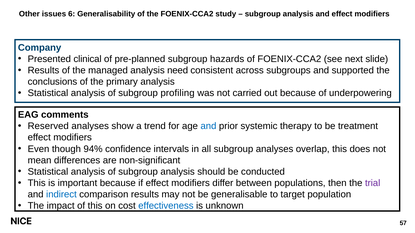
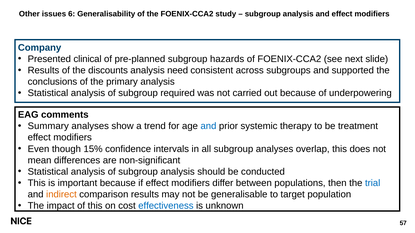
managed: managed -> discounts (108, 71)
profiling: profiling -> required (178, 93)
Reserved: Reserved -> Summary (48, 126)
94%: 94% -> 15% (93, 149)
trial colour: purple -> blue (373, 183)
indirect colour: blue -> orange (61, 195)
